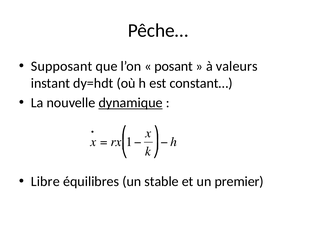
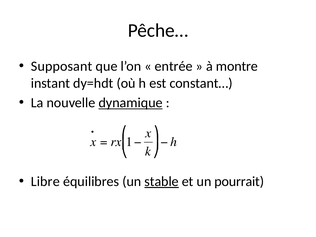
posant: posant -> entrée (174, 66)
valeurs: valeurs -> montre (237, 66)
stable underline: none -> present (162, 181)
premier: premier -> pourrait (239, 181)
